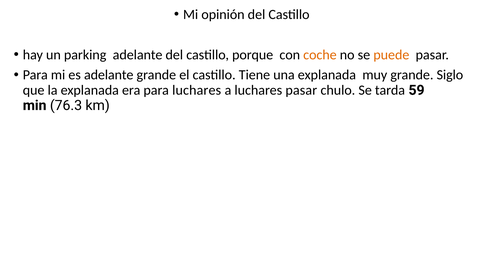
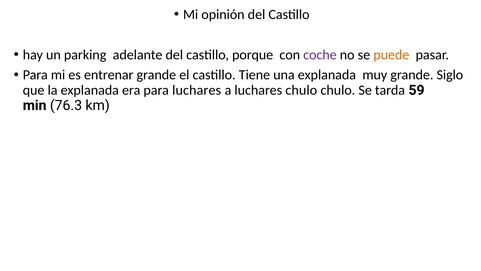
coche colour: orange -> purple (320, 55)
es adelante: adelante -> entrenar (109, 75)
luchares pasar: pasar -> chulo (301, 90)
